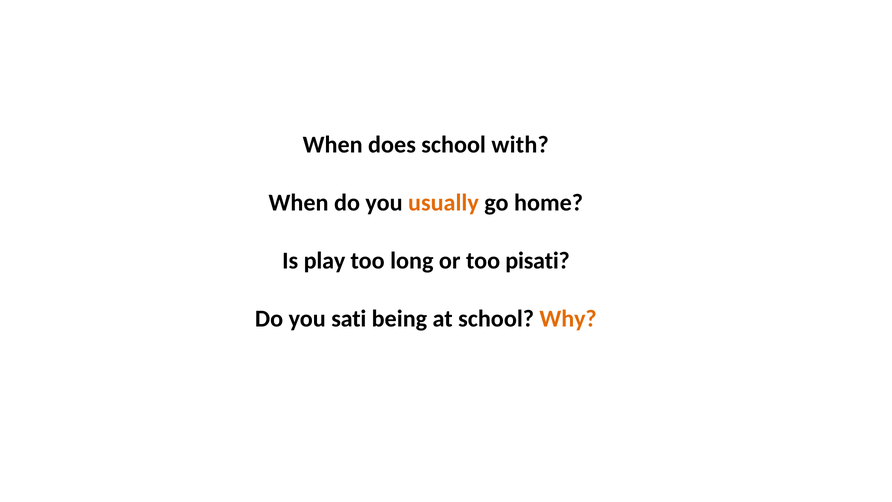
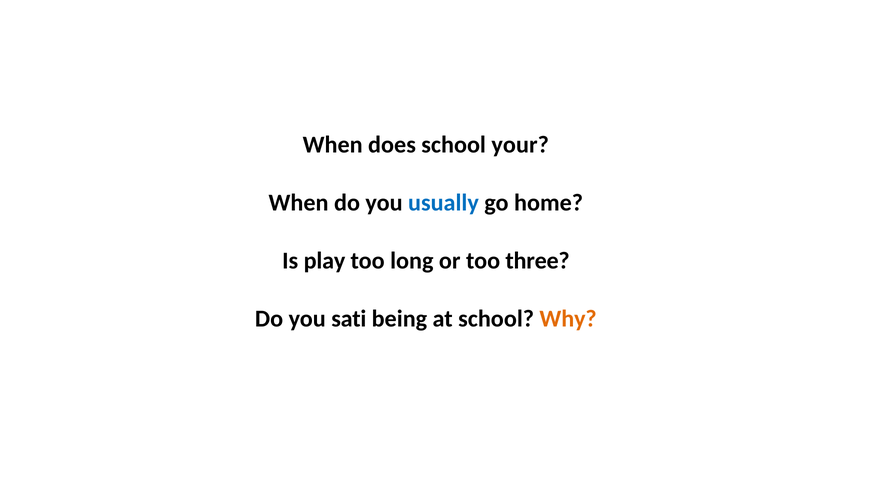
with: with -> your (520, 145)
usually colour: orange -> blue (443, 203)
pisati: pisati -> three (538, 261)
